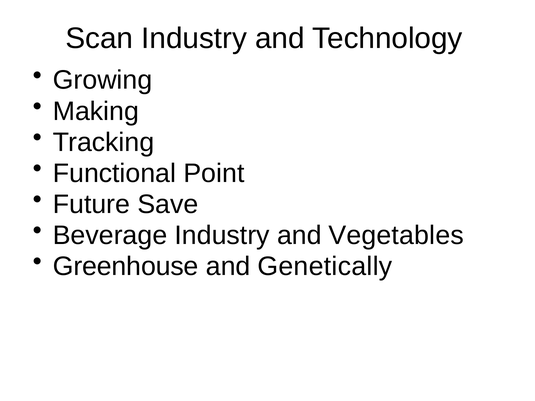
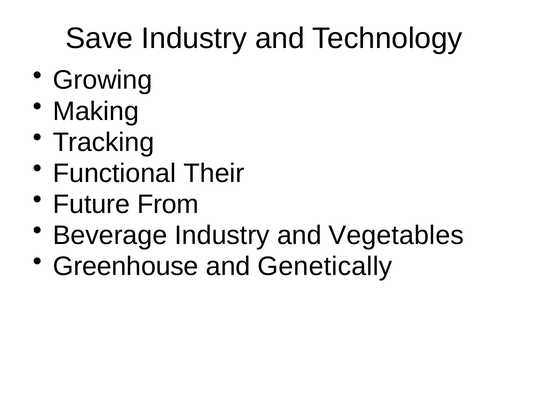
Scan: Scan -> Save (99, 38)
Point: Point -> Their (214, 173)
Save: Save -> From (168, 204)
